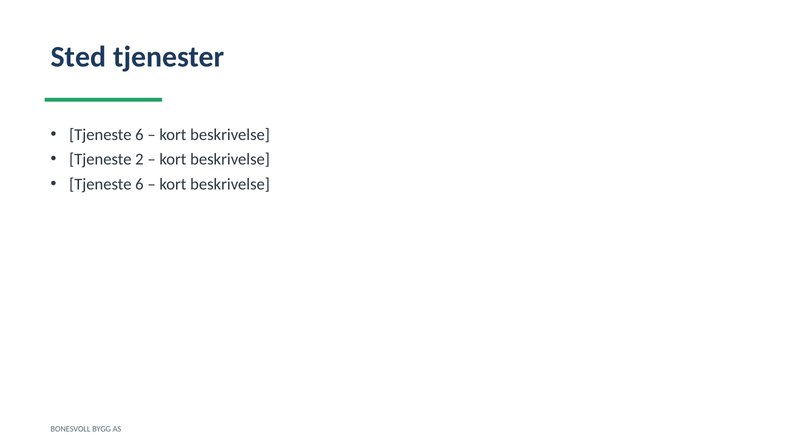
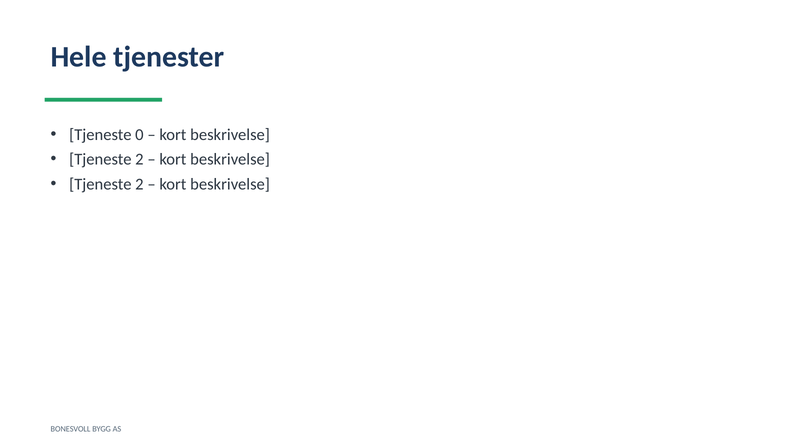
Sted: Sted -> Hele (79, 57)
6: 6 -> 0 (139, 135)
6: 6 -> 2 (139, 184)
